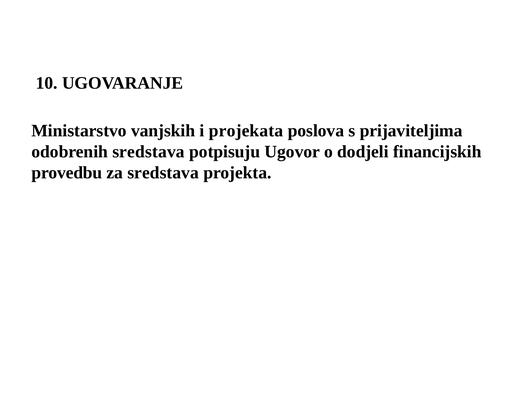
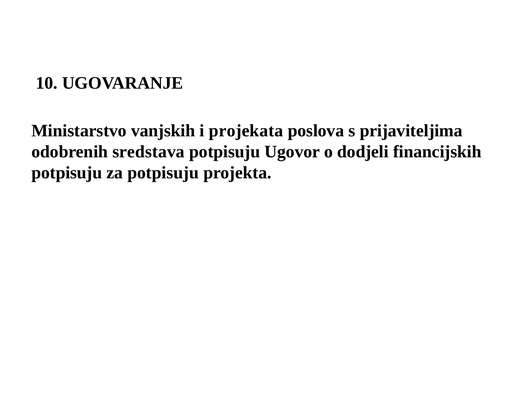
provedbu: provedbu -> potpisuju (67, 173)
za sredstava: sredstava -> potpisuju (163, 173)
